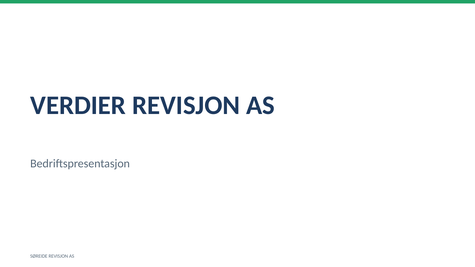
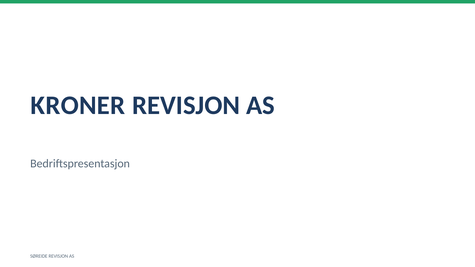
VERDIER: VERDIER -> KRONER (78, 105)
